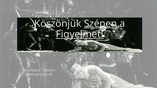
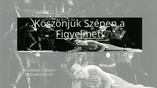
Szépen underline: present -> none (100, 24)
